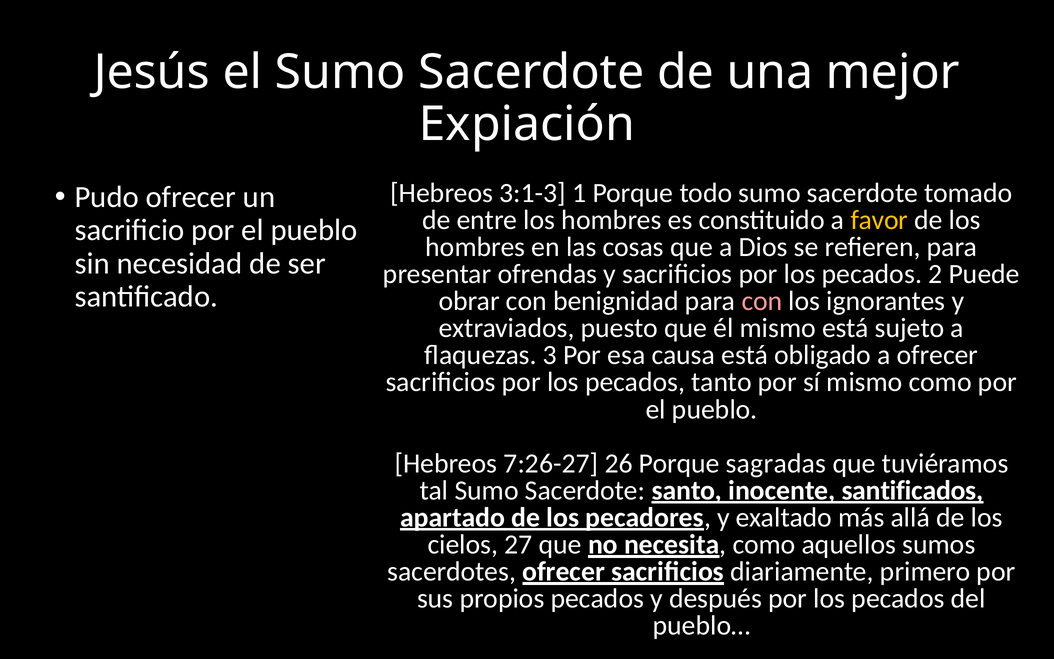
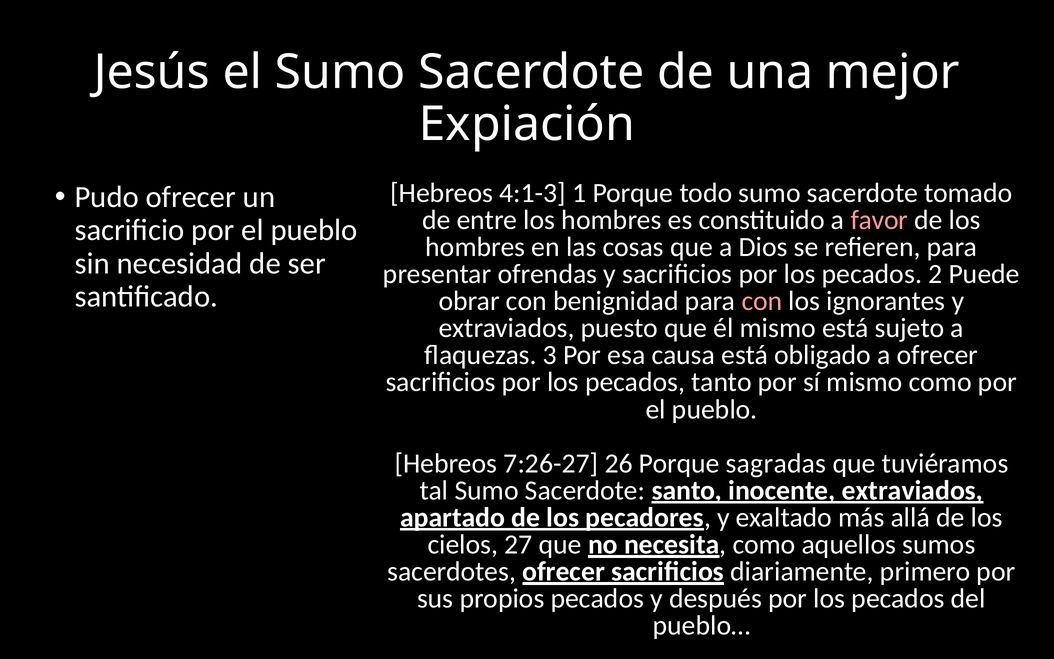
3:1-3: 3:1-3 -> 4:1-3 (533, 193)
favor colour: yellow -> pink (879, 220)
inocente santificados: santificados -> extraviados (912, 490)
